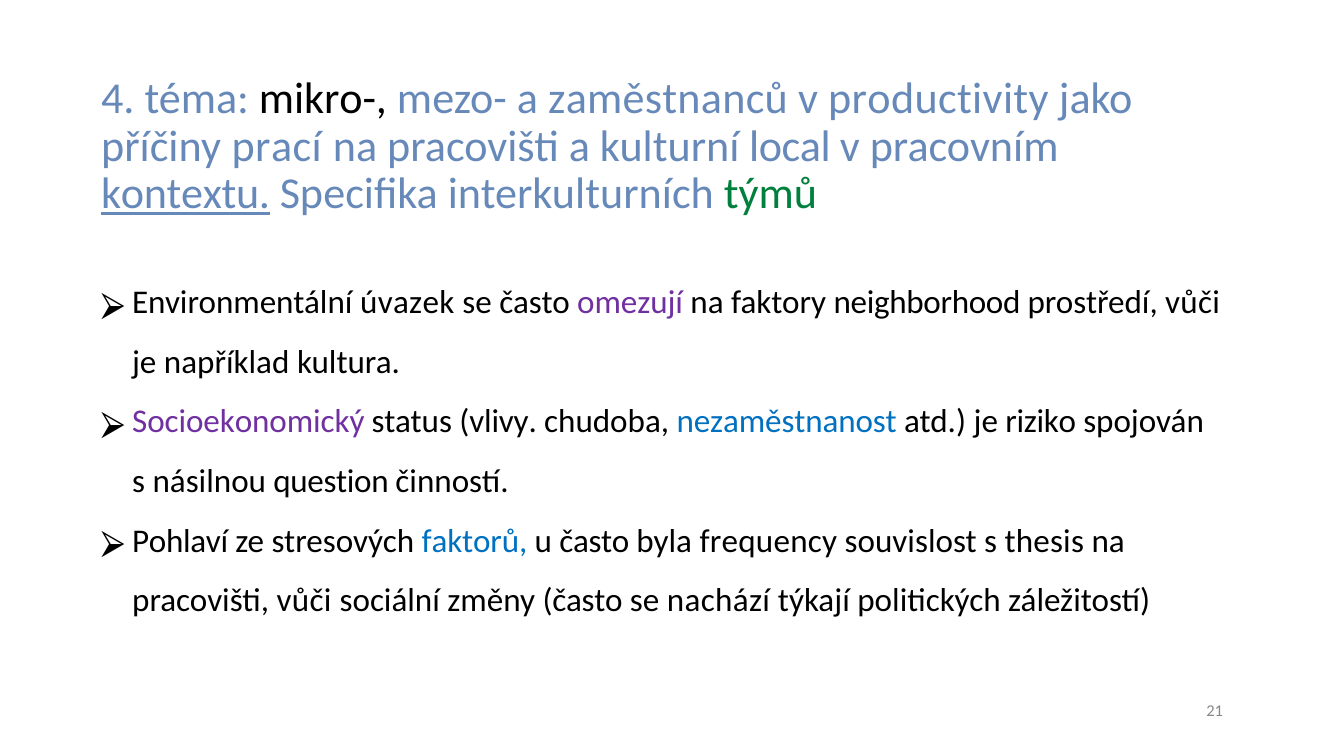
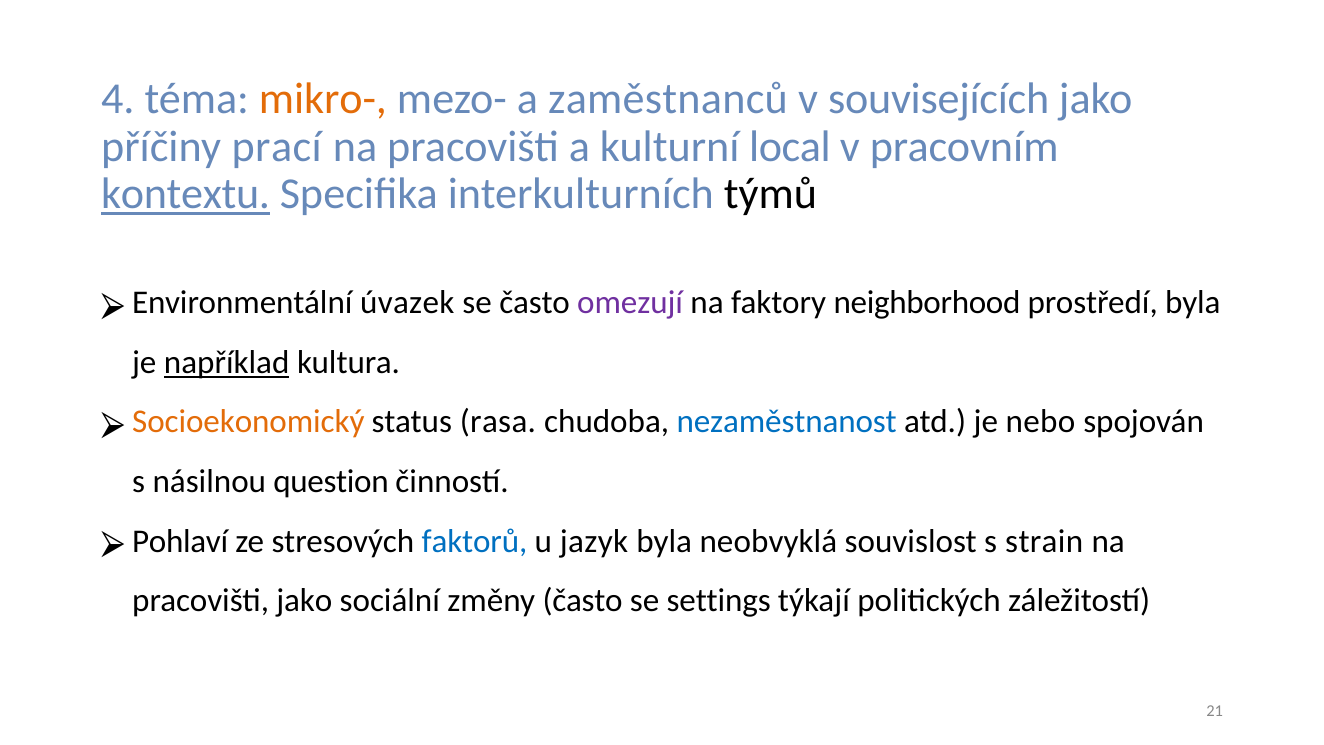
mikro- colour: black -> orange (323, 99)
productivity: productivity -> souvisejících (939, 99)
týmů colour: green -> black (770, 194)
prostředí vůči: vůči -> byla (1193, 303)
například underline: none -> present (227, 362)
Socioekonomický colour: purple -> orange (248, 422)
vlivy: vlivy -> rasa (498, 422)
riziko: riziko -> nebo (1040, 422)
u často: často -> jazyk (594, 541)
frequency: frequency -> neobvyklá (768, 541)
thesis: thesis -> strain (1044, 541)
pracovišti vůči: vůči -> jako (304, 600)
nachází: nachází -> settings (719, 600)
